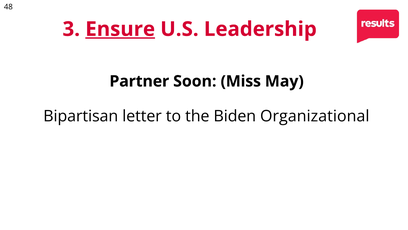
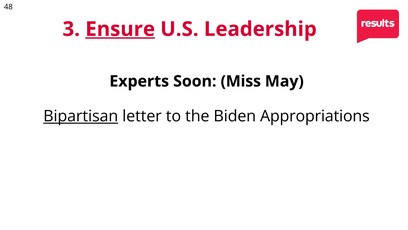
Partner: Partner -> Experts (139, 81)
Bipartisan underline: none -> present (81, 116)
Organizational: Organizational -> Appropriations (315, 116)
